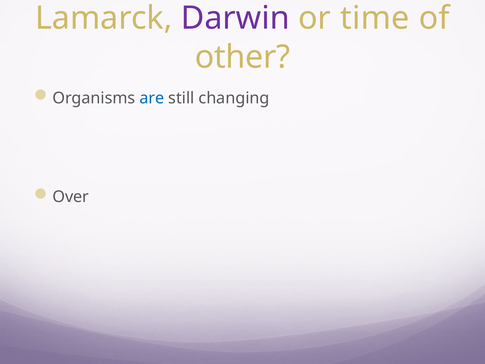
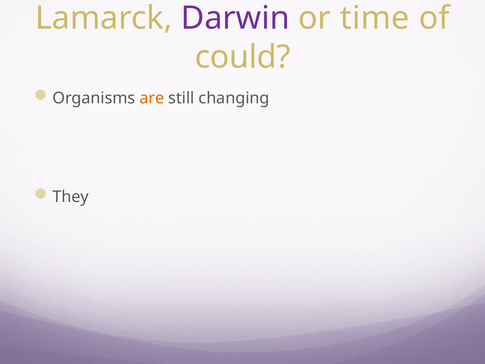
other: other -> could (243, 57)
are colour: blue -> orange (152, 98)
Over: Over -> They (71, 197)
